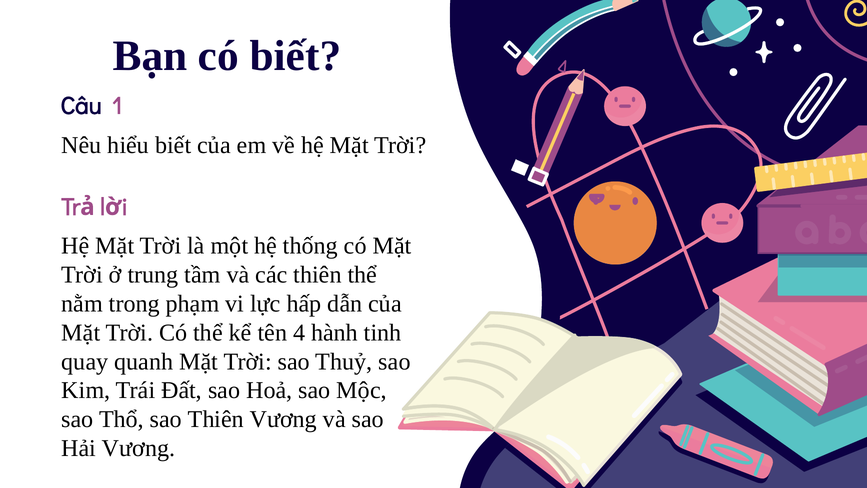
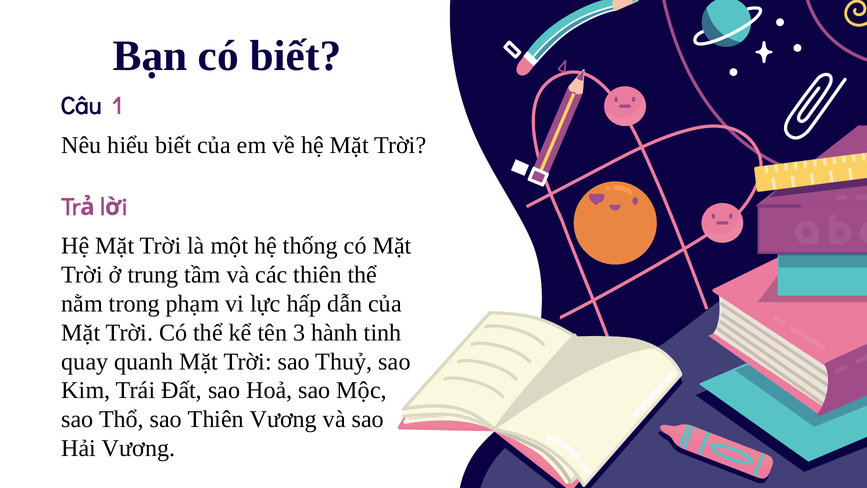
4: 4 -> 3 (299, 332)
